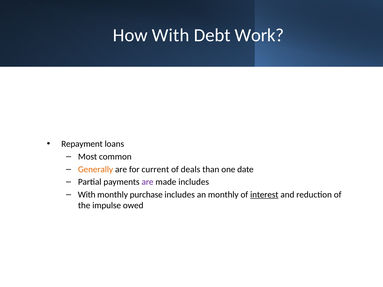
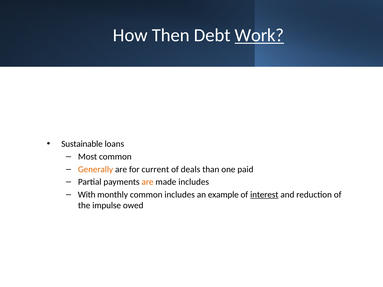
How With: With -> Then (171, 35)
Work underline: none -> present (259, 35)
Repayment: Repayment -> Sustainable (82, 144)
date: date -> paid (245, 169)
are colour: purple -> orange (148, 182)
monthly purchase: purchase -> common (146, 195)
an monthly: monthly -> example (223, 195)
